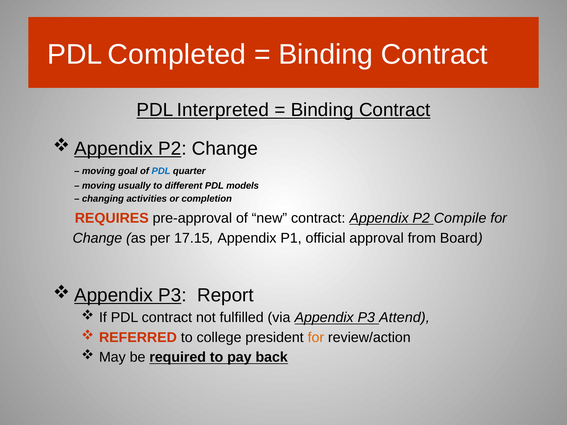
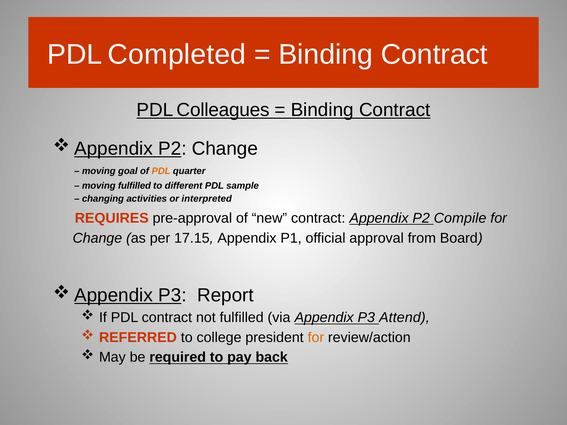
Interpreted: Interpreted -> Colleagues (223, 110)
PDL colour: blue -> orange (161, 171)
moving usually: usually -> fulfilled (134, 186)
models: models -> sample (243, 186)
completion: completion -> interpreted (207, 199)
